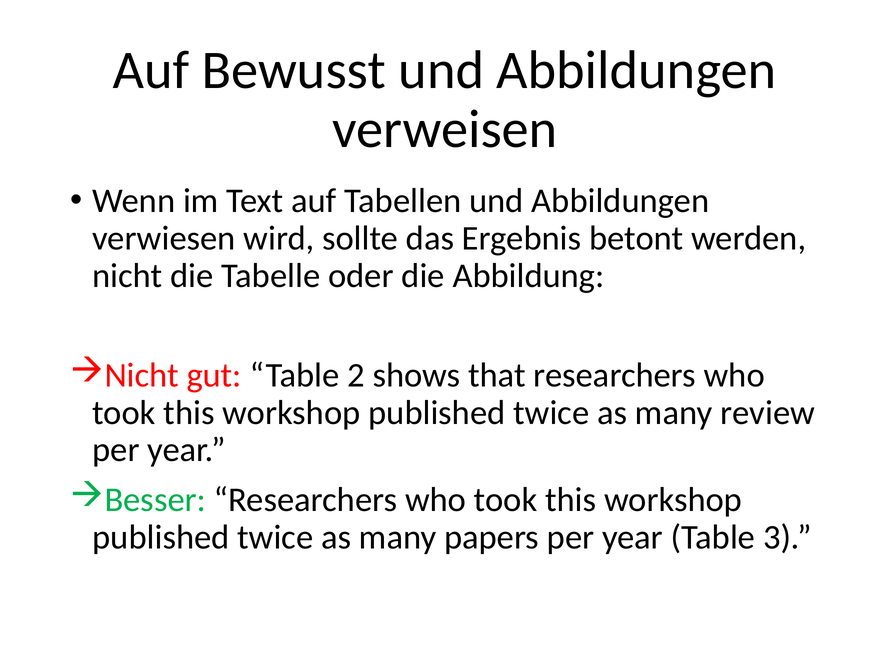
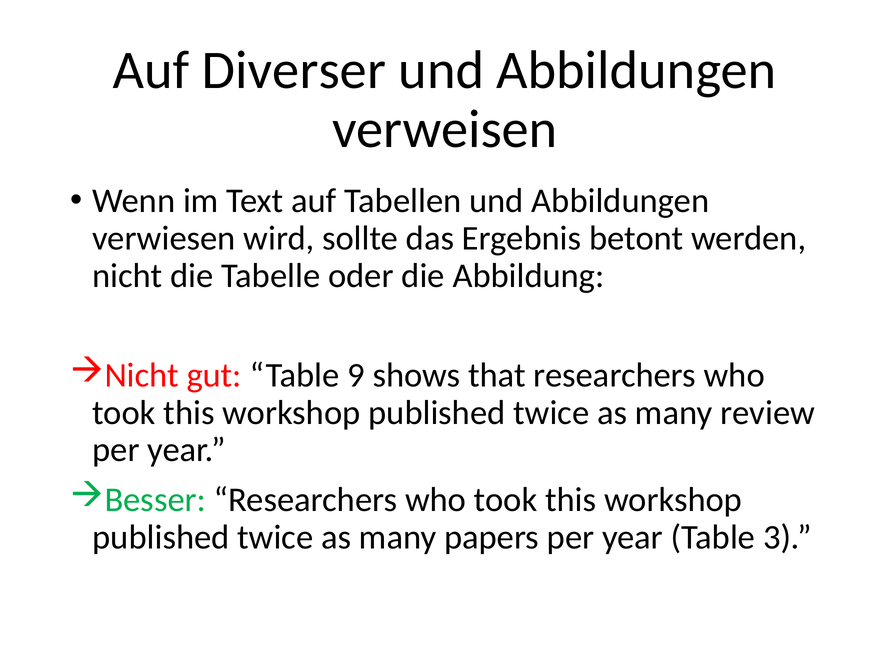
Bewusst: Bewusst -> Diverser (294, 70)
2: 2 -> 9 (356, 375)
